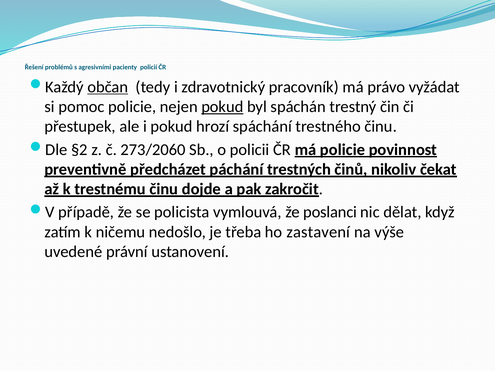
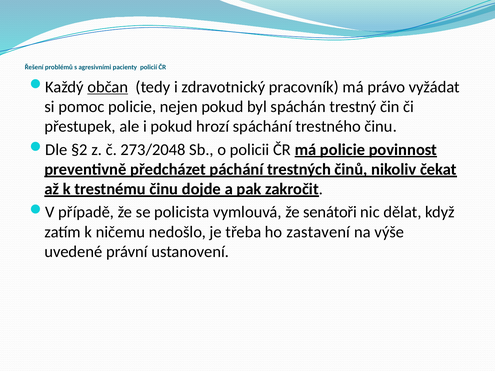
pokud underline: present -> none (222, 107)
273/2060: 273/2060 -> 273/2048 (153, 150)
poslanci: poslanci -> senátoři (330, 212)
